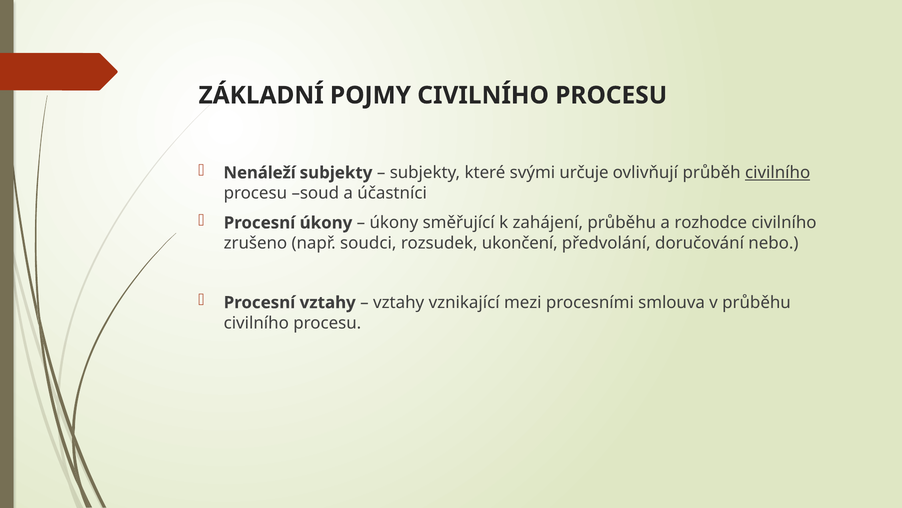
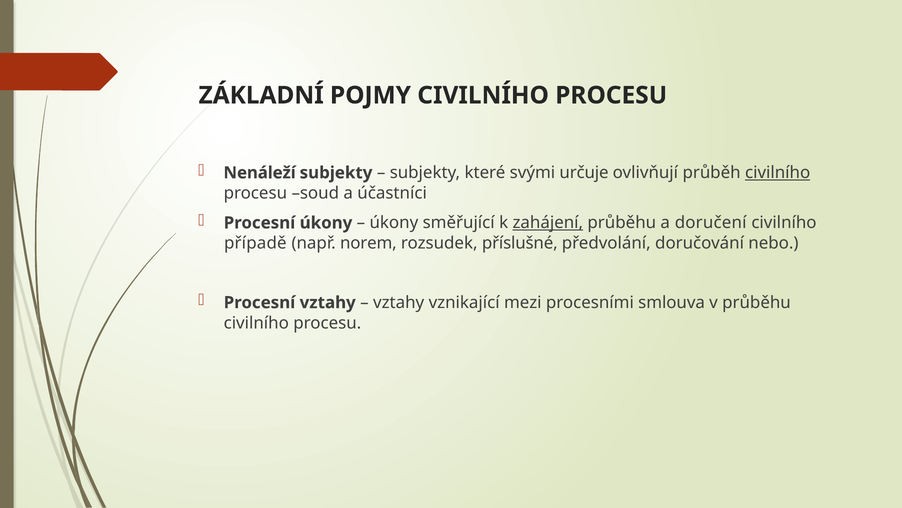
zahájení underline: none -> present (548, 223)
rozhodce: rozhodce -> doručení (711, 223)
zrušeno: zrušeno -> případě (255, 243)
soudci: soudci -> norem (368, 243)
ukončení: ukončení -> příslušné (520, 243)
